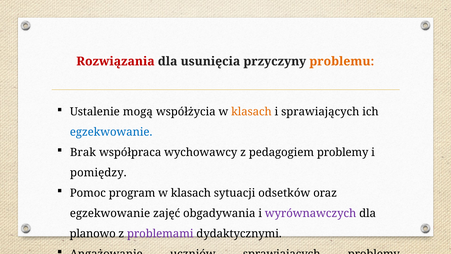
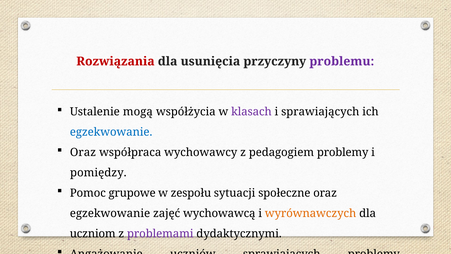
problemu colour: orange -> purple (342, 61)
klasach colour: orange -> purple (251, 112)
Brak: Brak -> Oraz (83, 152)
program: program -> grupowe (132, 193)
klasach: klasach -> zespołu (191, 193)
odsetków: odsetków -> społeczne (284, 193)
obgadywania: obgadywania -> wychowawcą (219, 213)
wyrównawczych colour: purple -> orange (311, 213)
planowo: planowo -> uczniom (93, 233)
